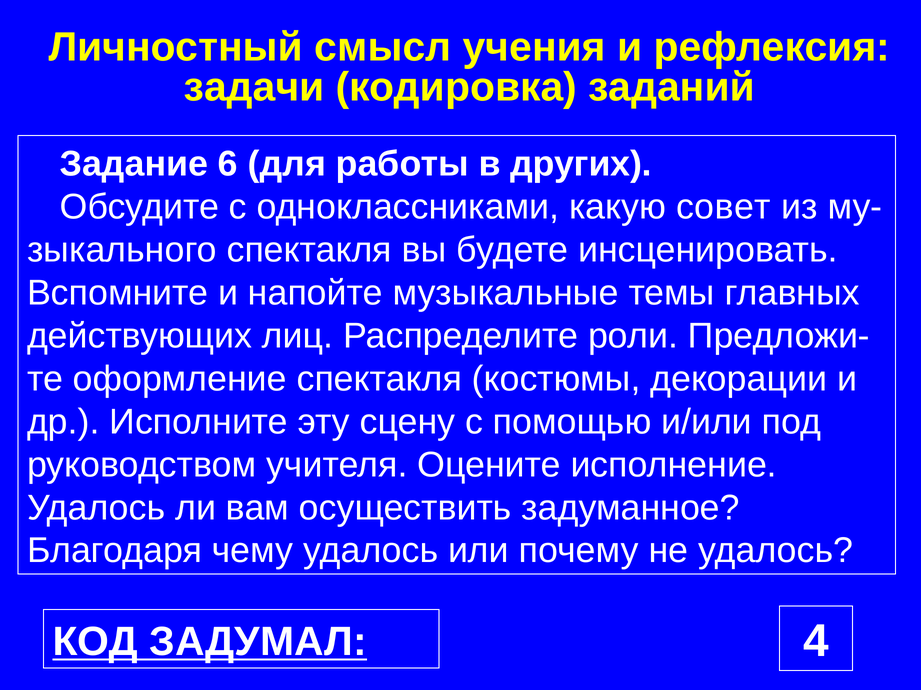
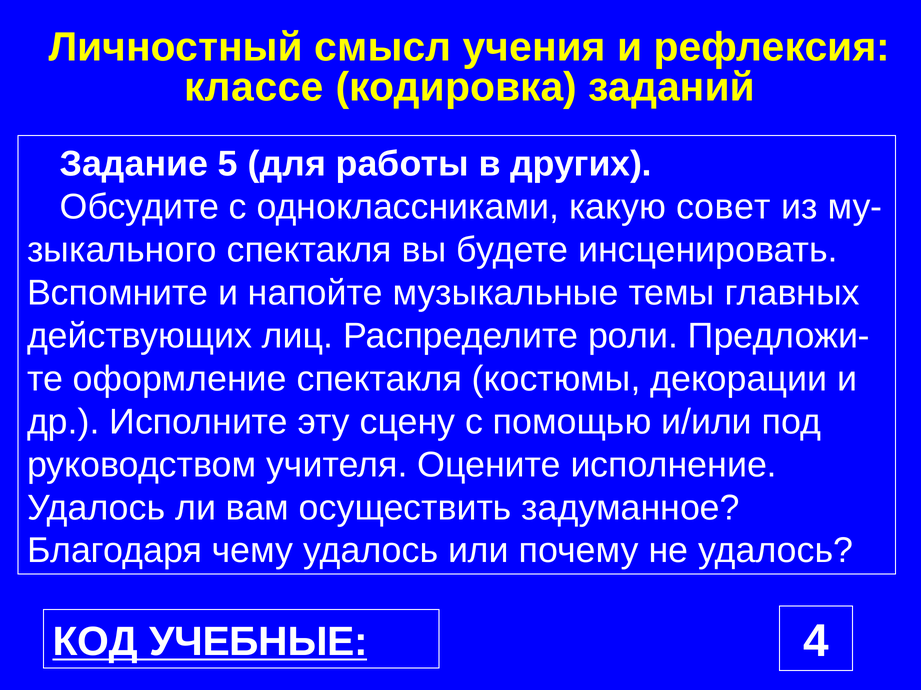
задачи: задачи -> классе (254, 87)
6: 6 -> 5 (228, 164)
ЗАДУМАЛ: ЗАДУМАЛ -> УЧЕБНЫЕ (258, 642)
